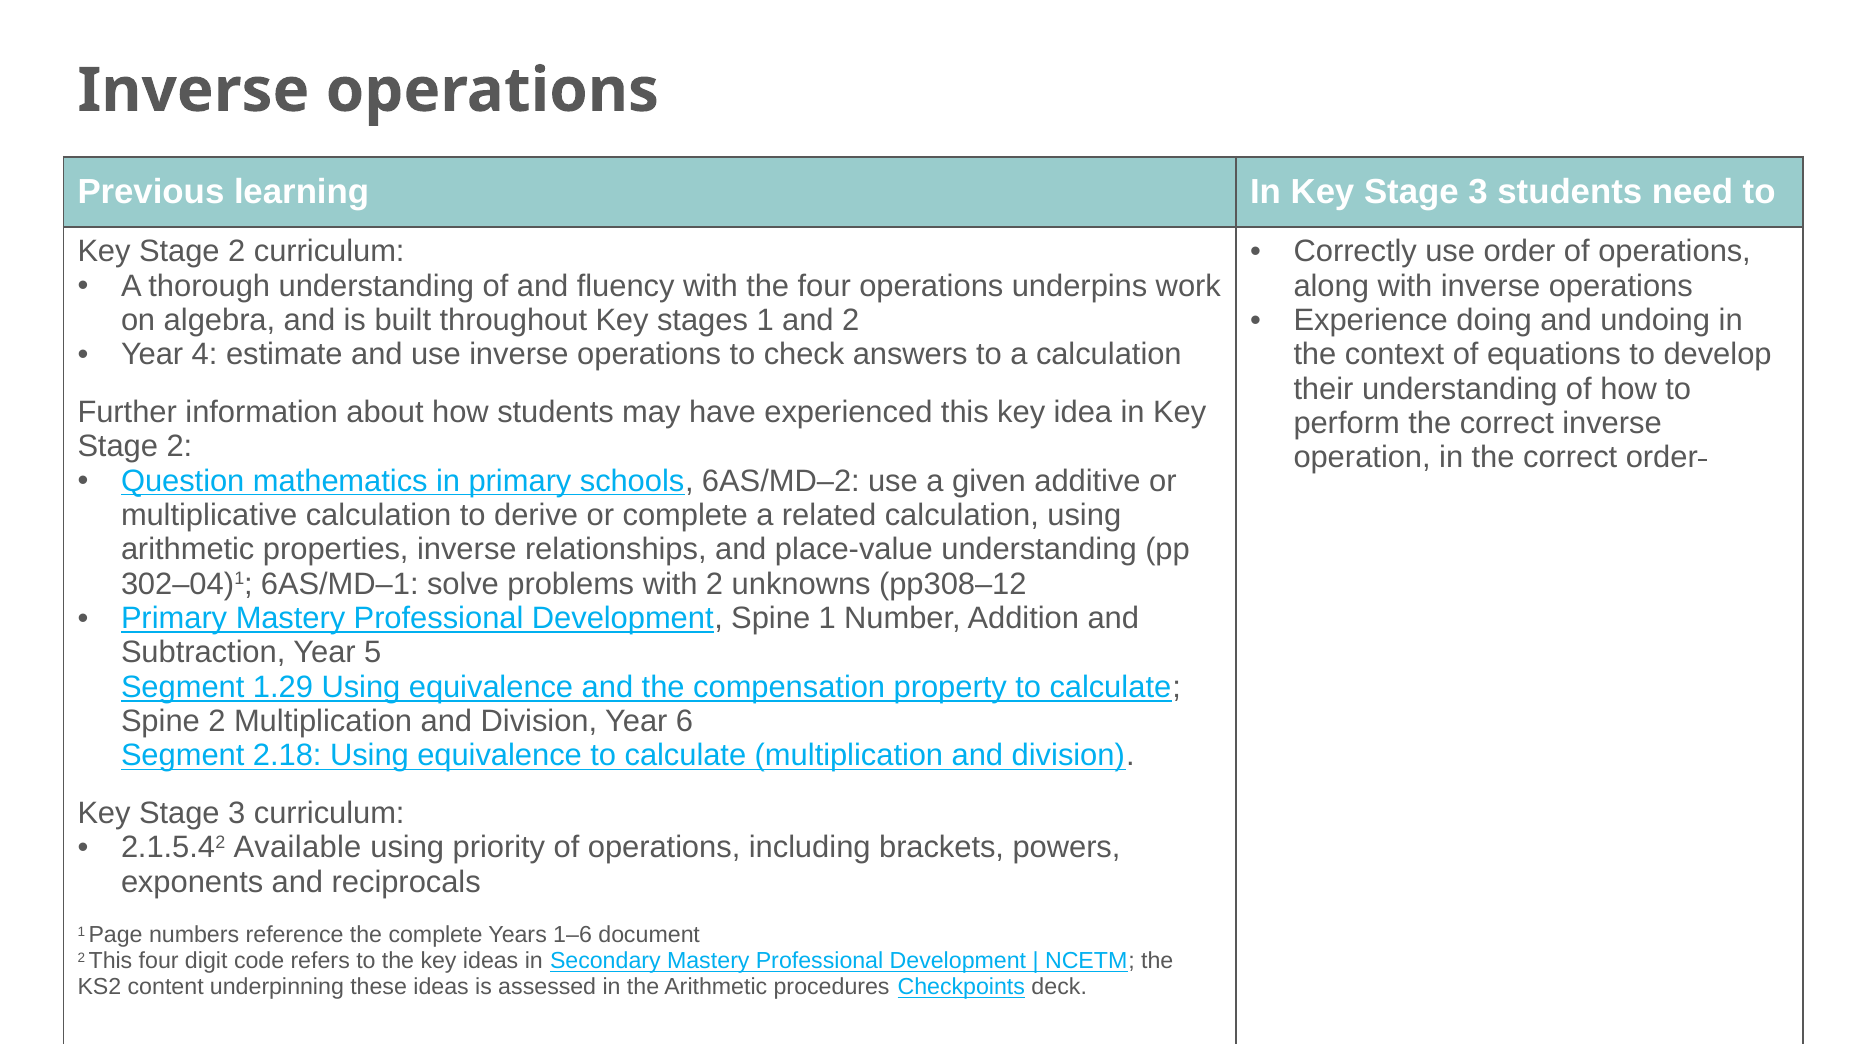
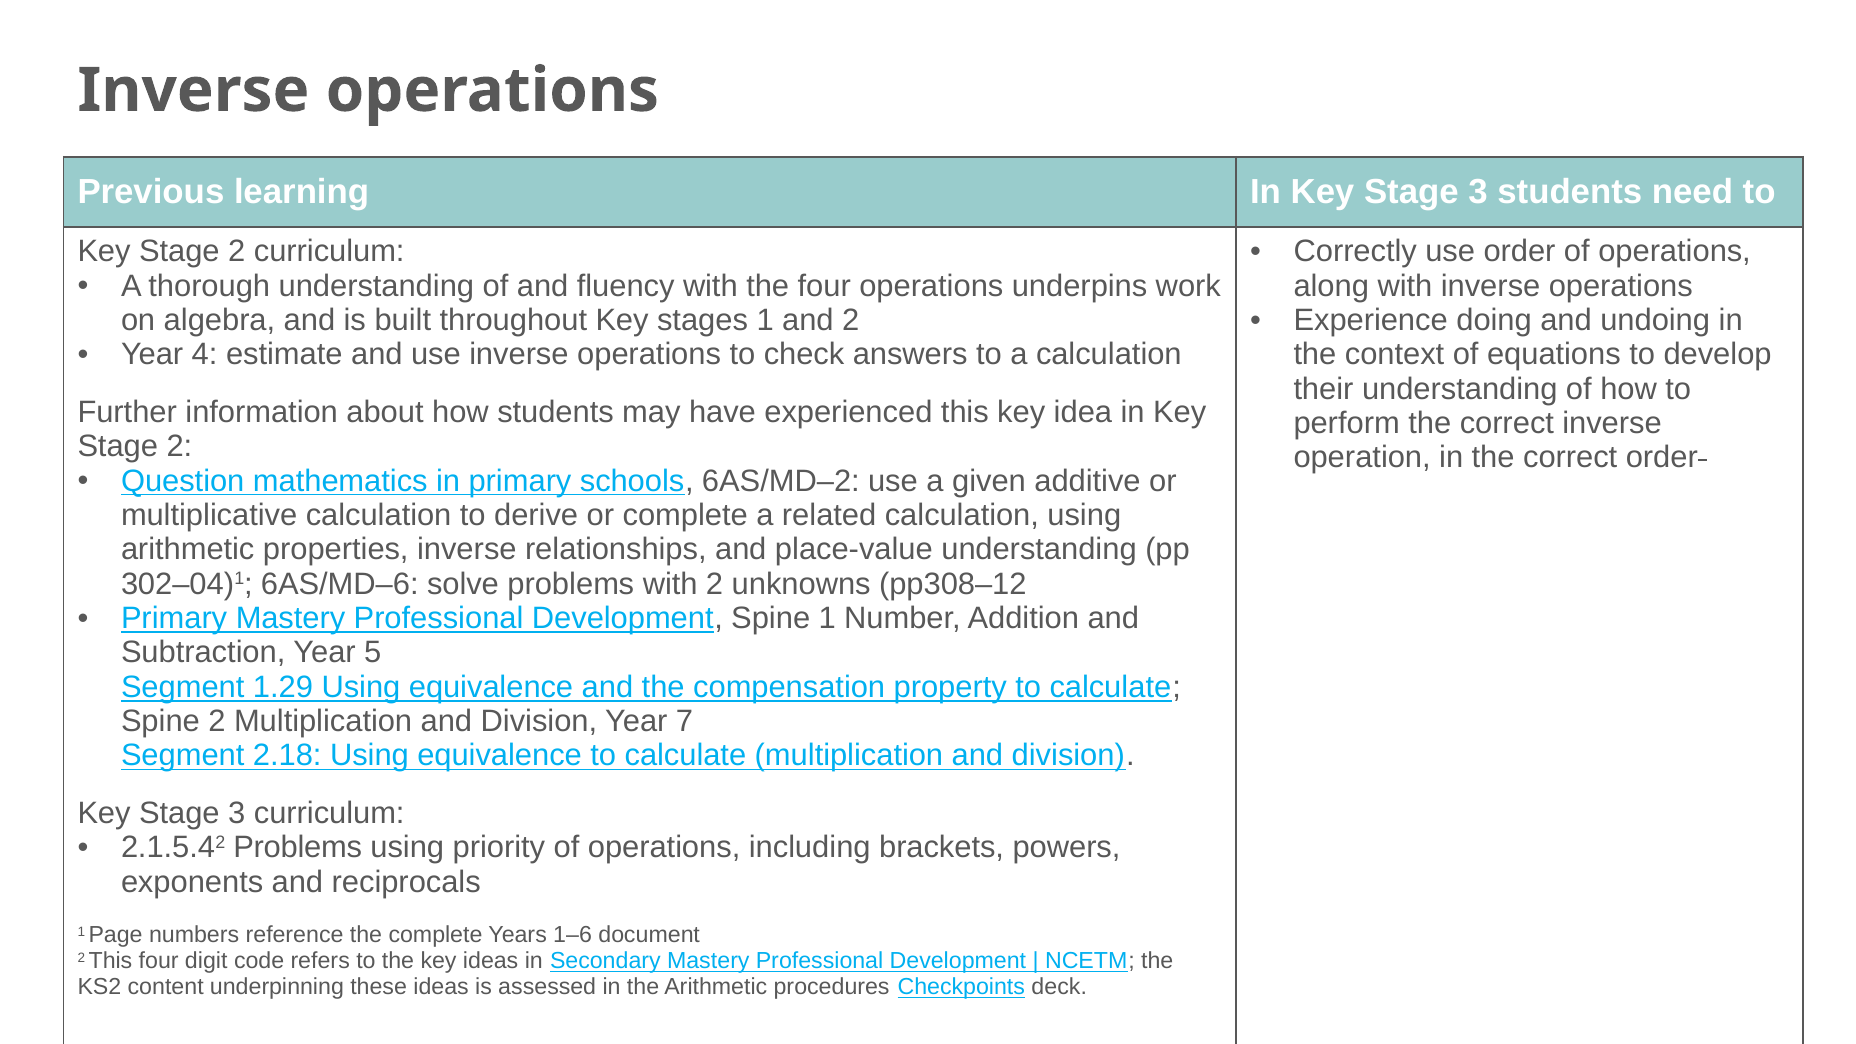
6AS/MD–1: 6AS/MD–1 -> 6AS/MD–6 (340, 584)
6: 6 -> 7 (685, 721)
2.1.5.42 Available: Available -> Problems (298, 848)
